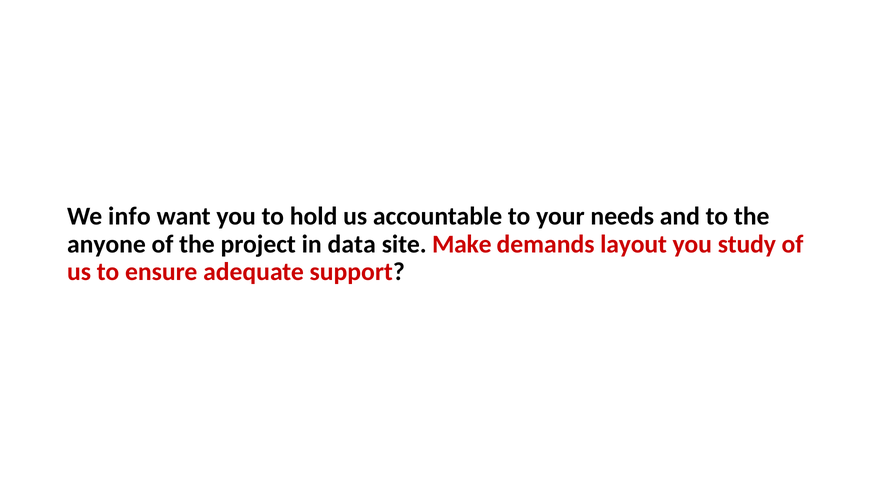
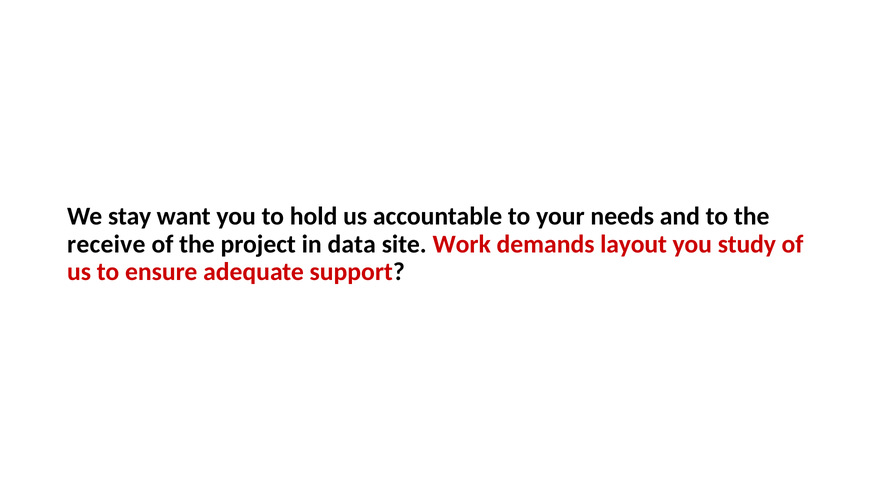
info: info -> stay (130, 216)
anyone: anyone -> receive (106, 244)
Make: Make -> Work (462, 244)
